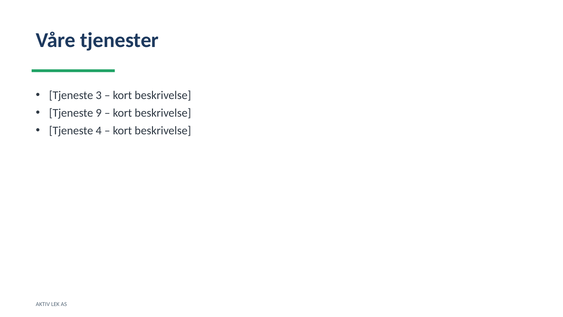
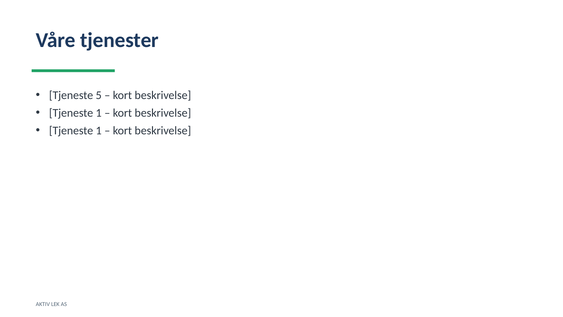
3: 3 -> 5 (99, 95)
9: 9 -> 1 (99, 113)
4: 4 -> 1 (99, 131)
